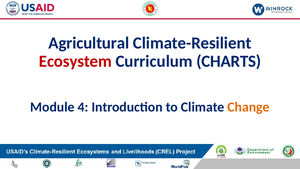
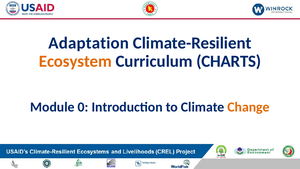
Agricultural: Agricultural -> Adaptation (89, 43)
Ecosystem colour: red -> orange (75, 61)
4: 4 -> 0 (83, 107)
